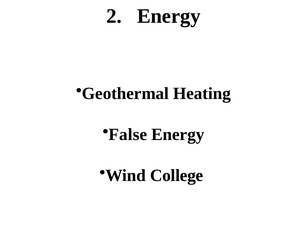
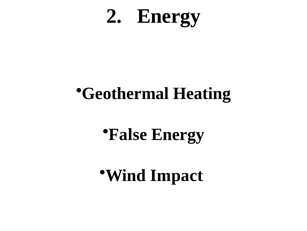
College: College -> Impact (177, 175)
